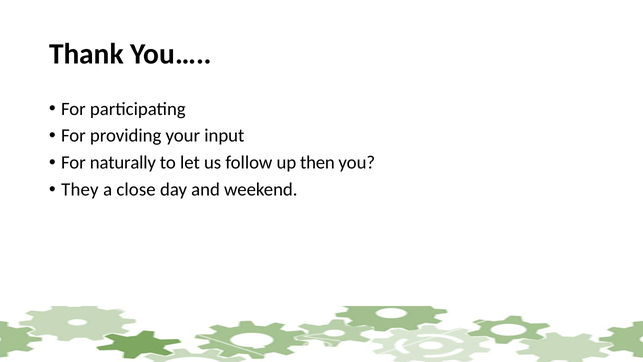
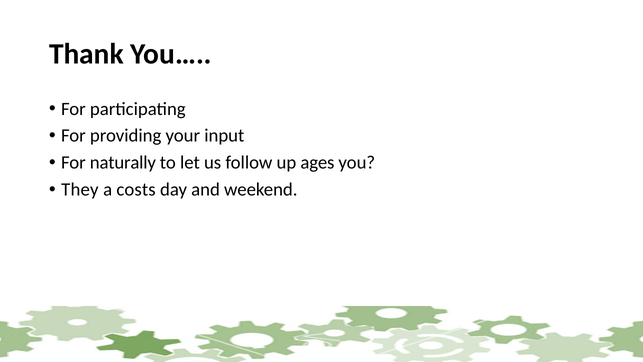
then: then -> ages (317, 163)
close: close -> costs (136, 190)
